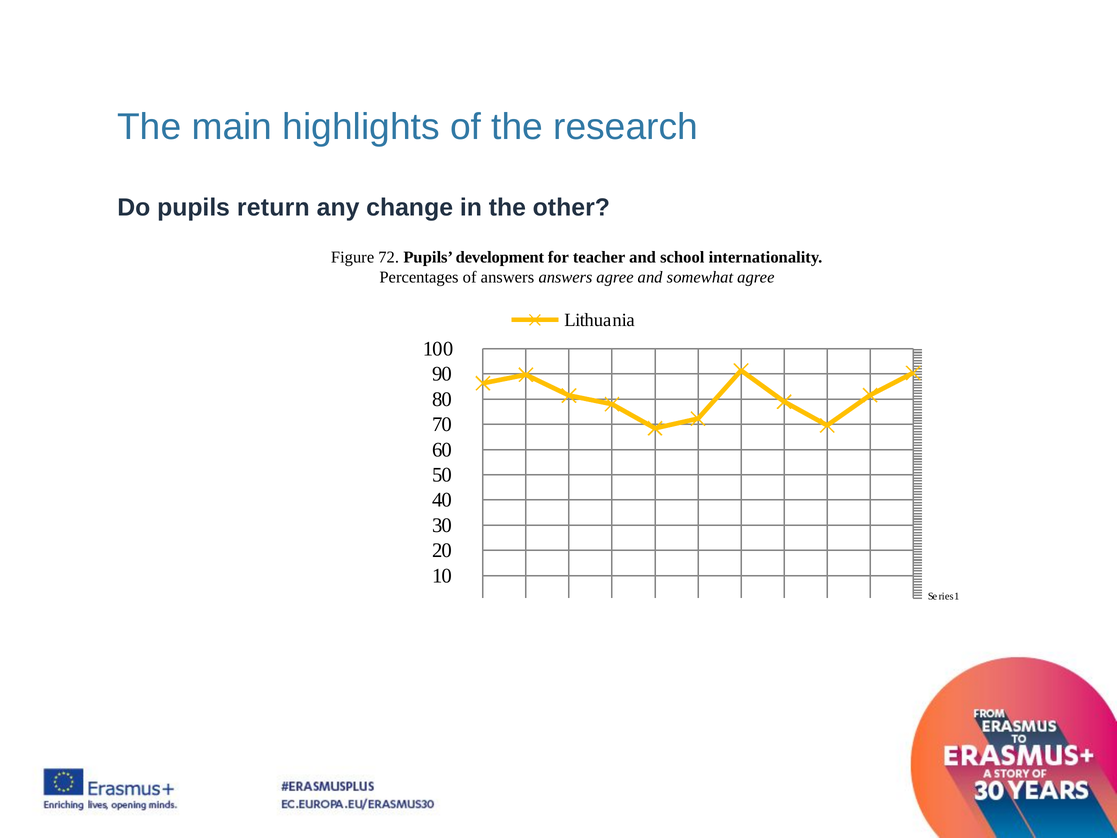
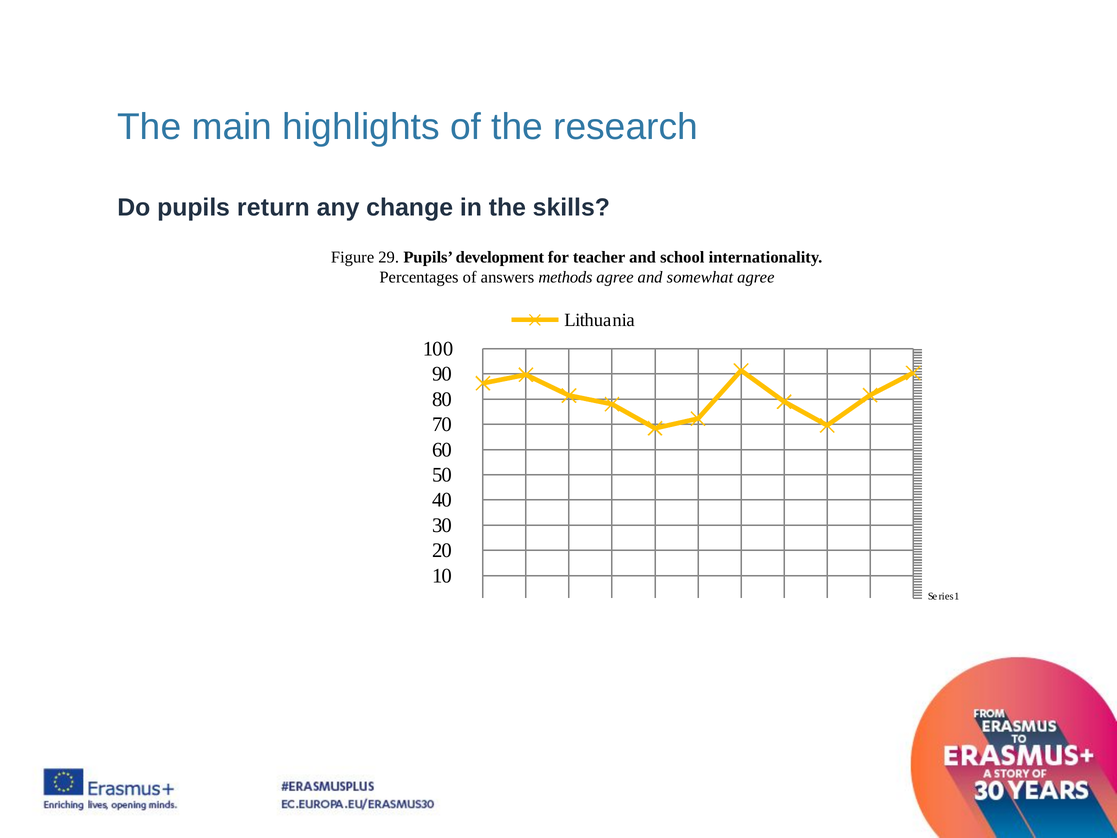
other: other -> skills (571, 208)
72: 72 -> 29 (389, 257)
answers answers: answers -> methods (565, 277)
